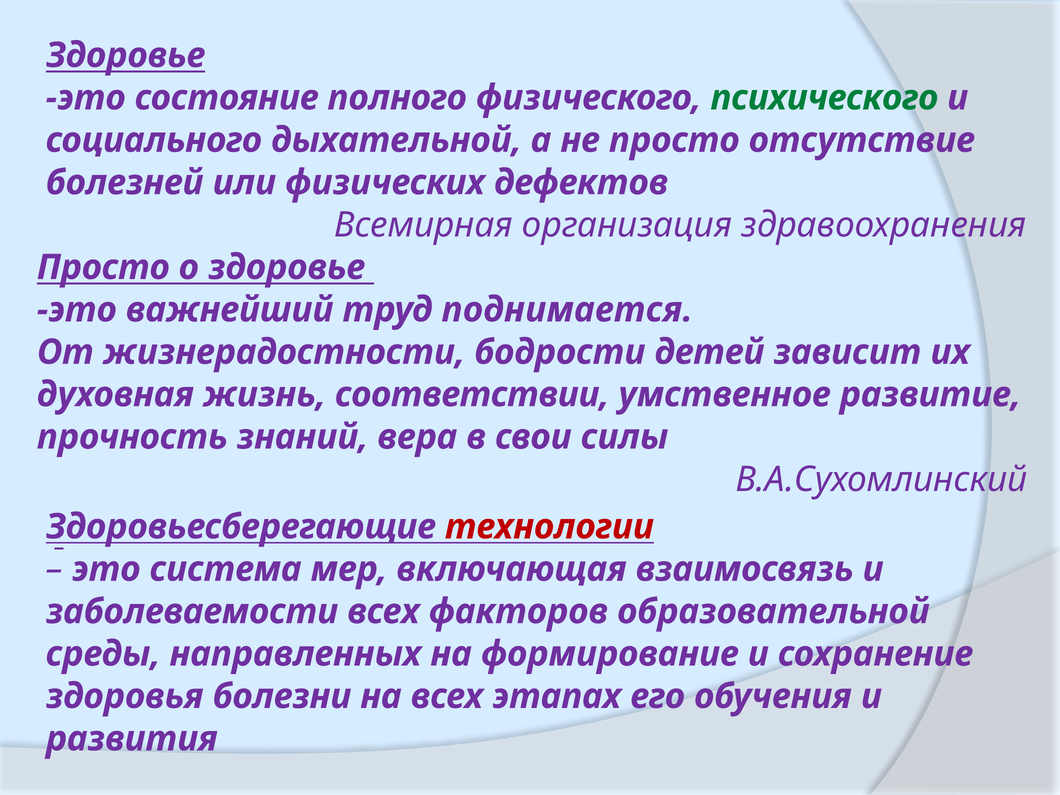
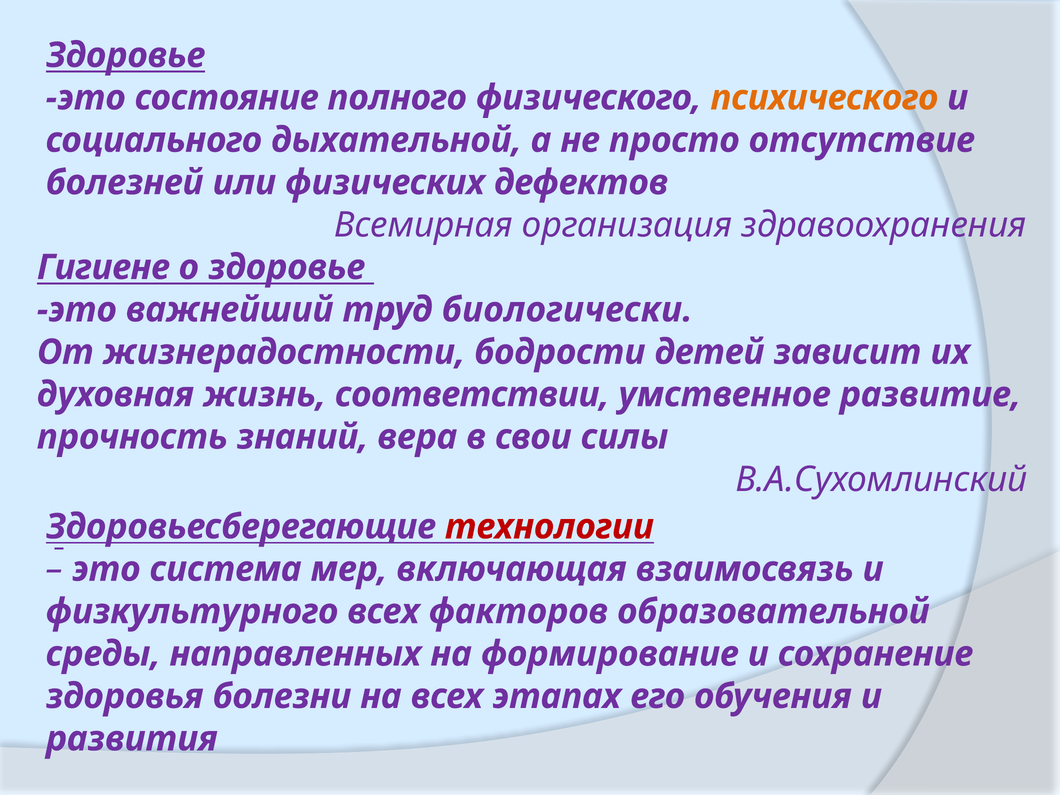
психического colour: green -> orange (824, 98)
Просто: Просто -> Гигиене (103, 267)
поднимается: поднимается -> биологически (567, 310)
заболеваемости: заболеваемости -> физкультурного (192, 612)
